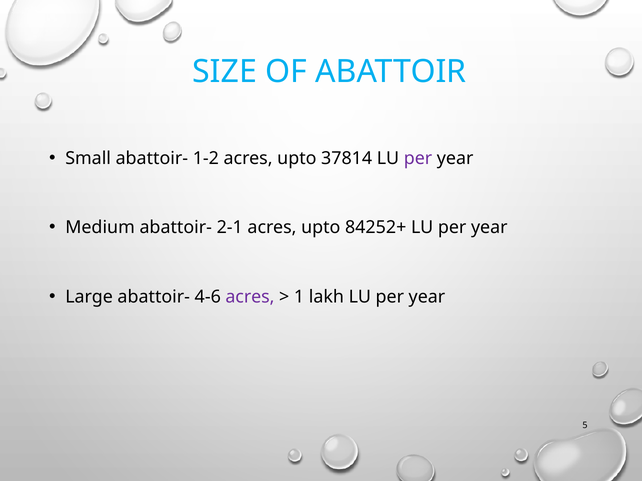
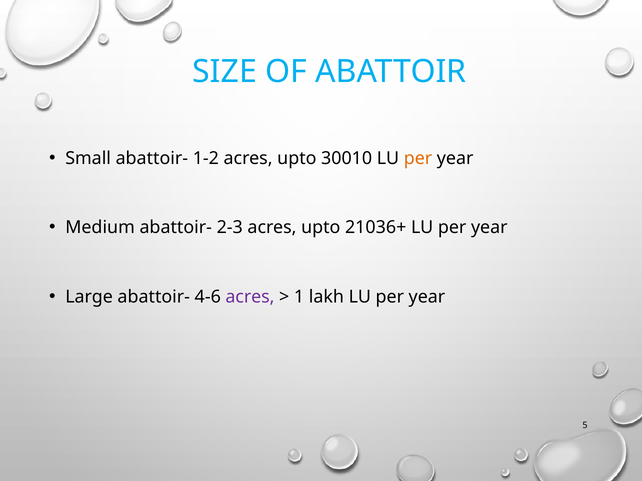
37814: 37814 -> 30010 (347, 159)
per colour: purple -> orange (418, 159)
2-1: 2-1 -> 2-3 (230, 228)
84252+: 84252+ -> 21036+ (376, 228)
